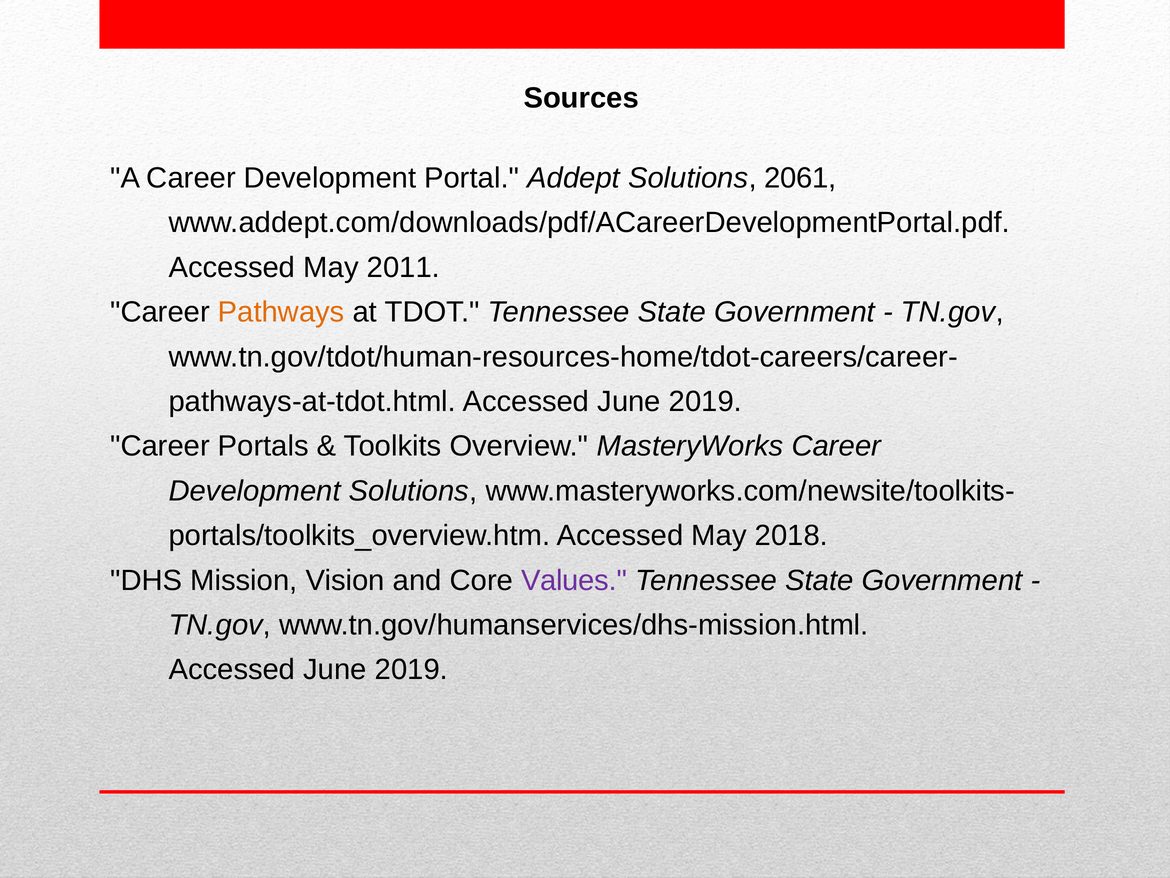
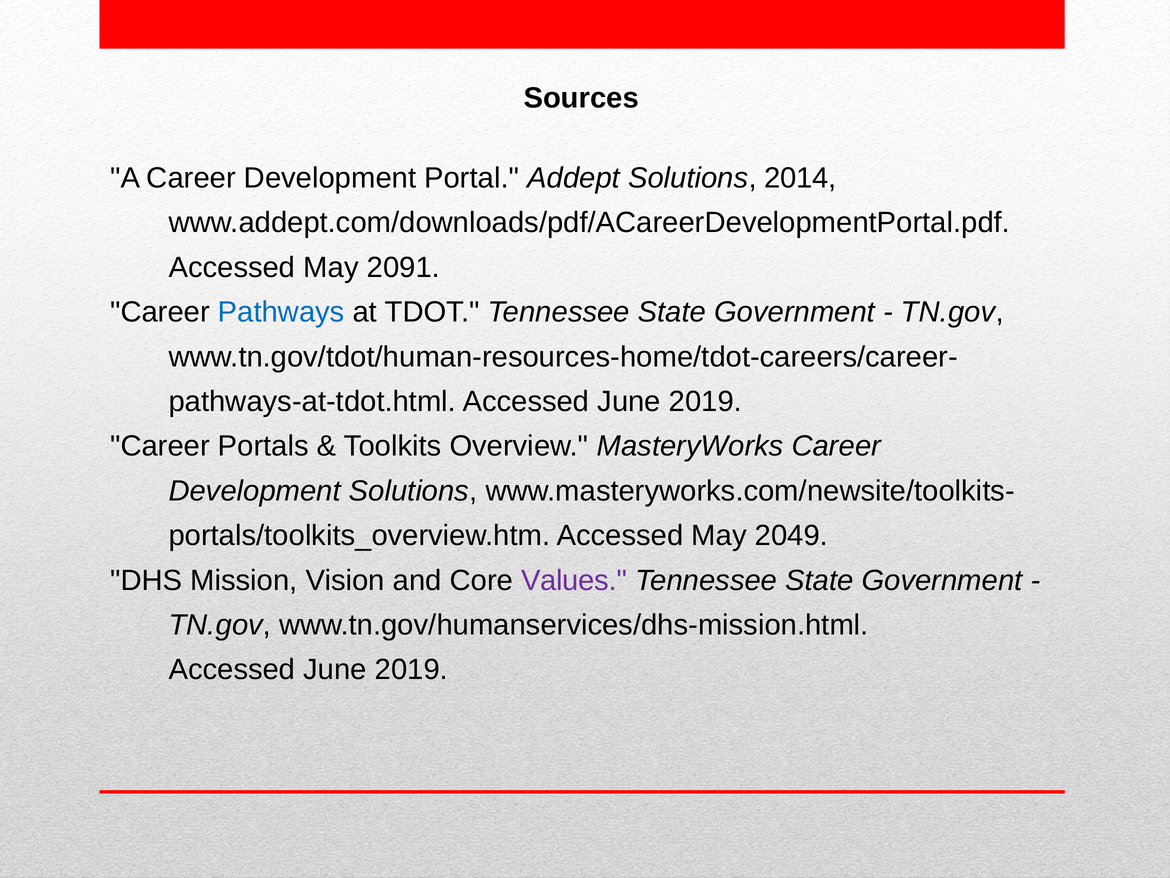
2061: 2061 -> 2014 (800, 178)
2011: 2011 -> 2091 (403, 267)
Pathways colour: orange -> blue (281, 312)
2018: 2018 -> 2049 (791, 535)
